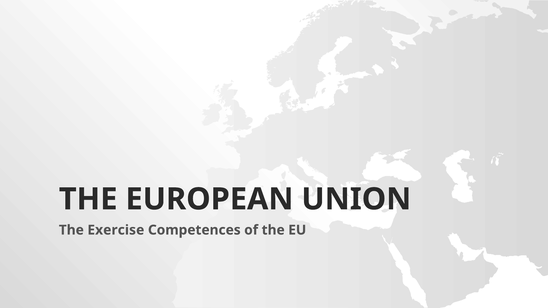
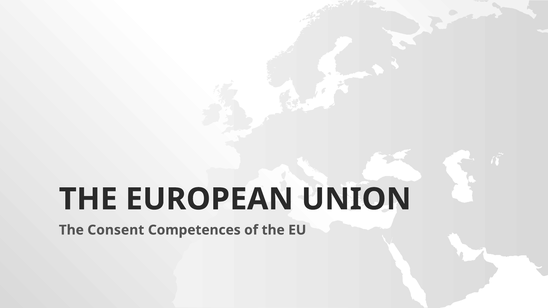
Exercise: Exercise -> Consent (116, 230)
